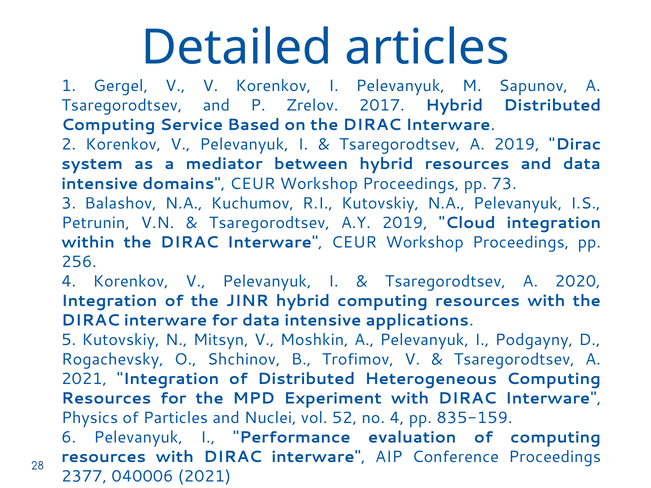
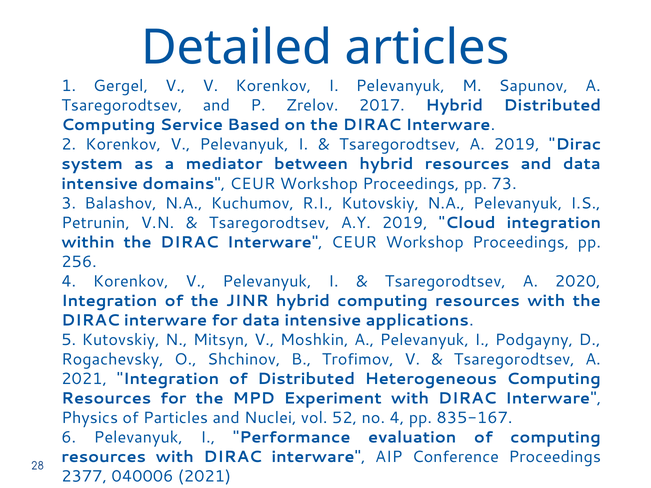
835-159: 835-159 -> 835-167 (474, 418)
